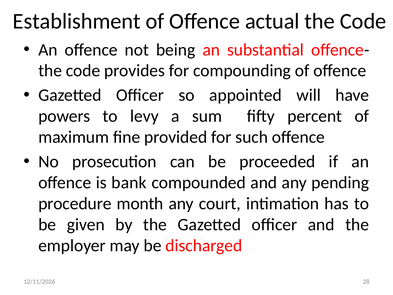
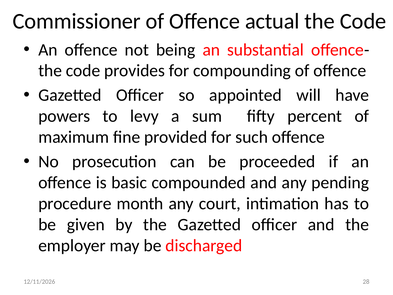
Establishment: Establishment -> Commissioner (77, 21)
bank: bank -> basic (129, 182)
